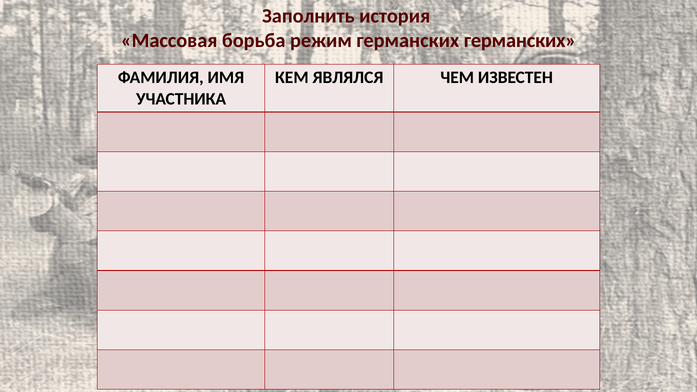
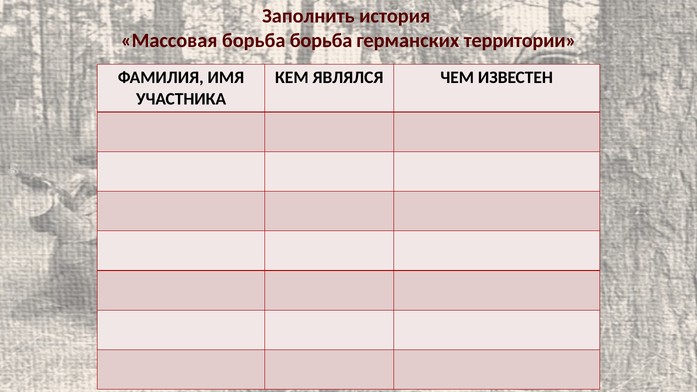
борьба режим: режим -> борьба (321, 41)
германских германских: германских -> территории (520, 41)
